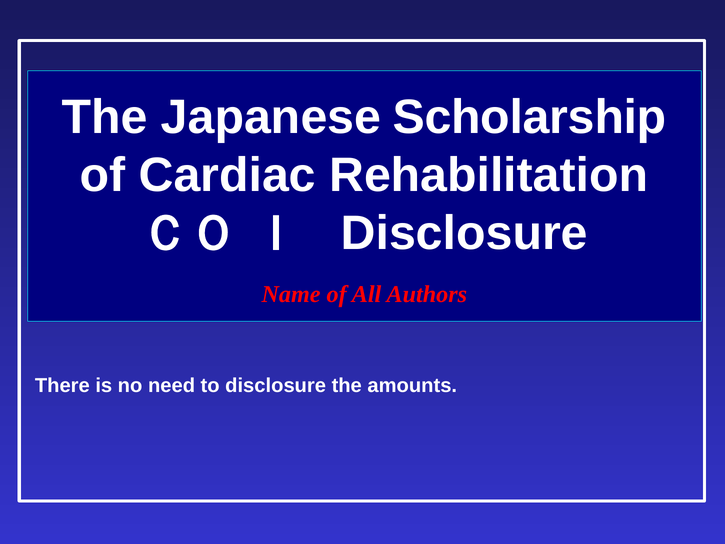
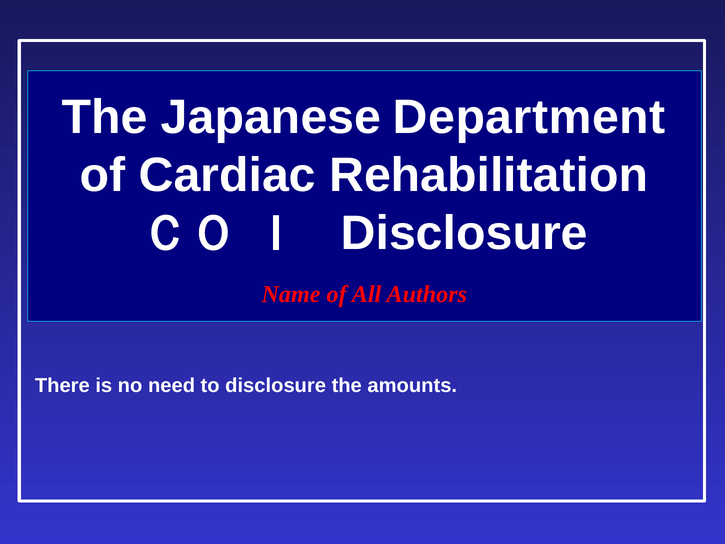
Scholarship: Scholarship -> Department (529, 117)
